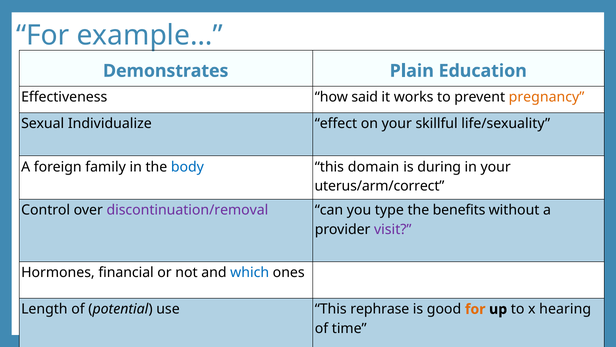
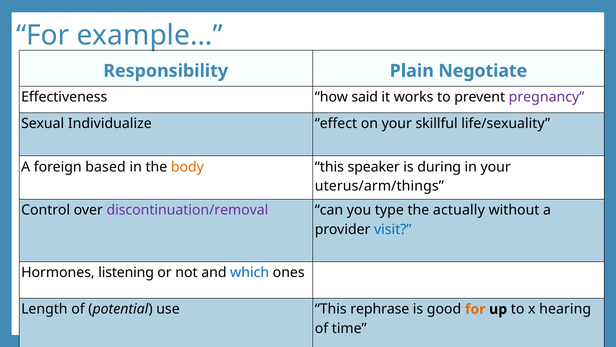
Demonstrates: Demonstrates -> Responsibility (166, 71)
Education: Education -> Negotiate (483, 71)
pregnancy colour: orange -> purple (547, 97)
family: family -> based (106, 167)
body colour: blue -> orange (187, 167)
domain: domain -> speaker (374, 167)
uterus/arm/correct: uterus/arm/correct -> uterus/arm/things (379, 186)
benefits: benefits -> actually (459, 210)
visit colour: purple -> blue (393, 229)
financial: financial -> listening (126, 272)
